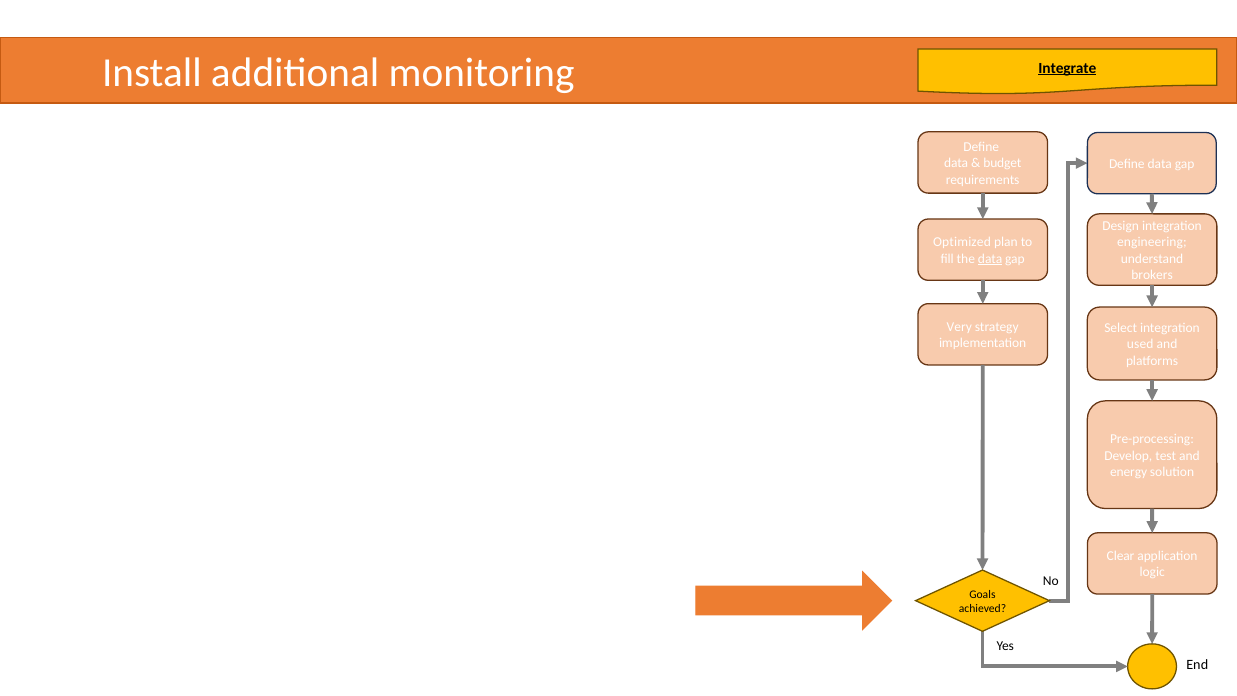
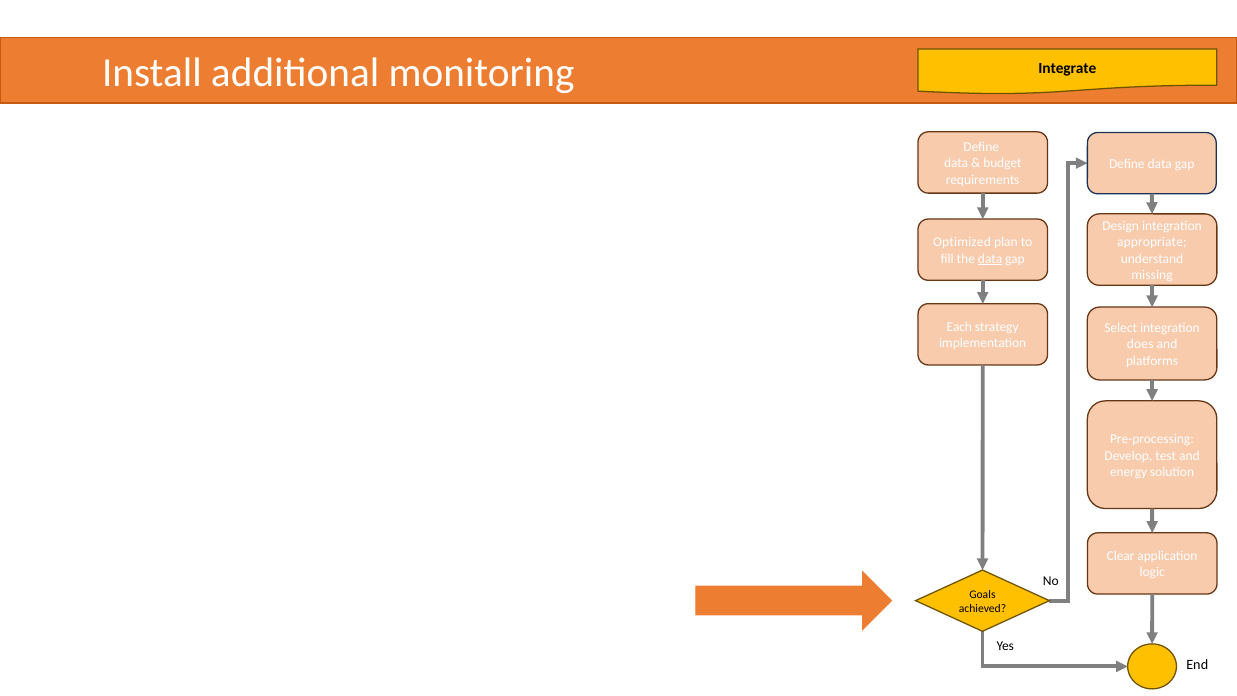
Integrate underline: present -> none (1067, 68)
engineering: engineering -> appropriate (1152, 242)
brokers: brokers -> missing (1152, 275)
Very: Very -> Each (959, 327)
used: used -> does (1140, 344)
